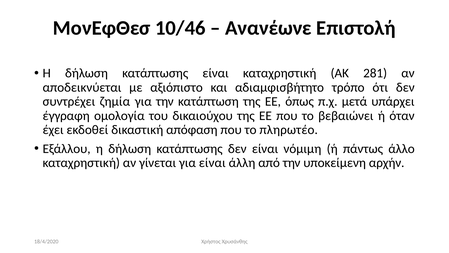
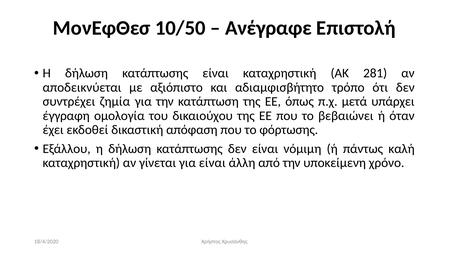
10/46: 10/46 -> 10/50 (180, 28)
Ανανέωνε: Ανανέωνε -> Ανέγραφε (268, 28)
πληρωτέο: πληρωτέο -> φόρτωσης (289, 130)
άλλο: άλλο -> καλή (402, 149)
αρχήν: αρχήν -> χρόνο (387, 163)
